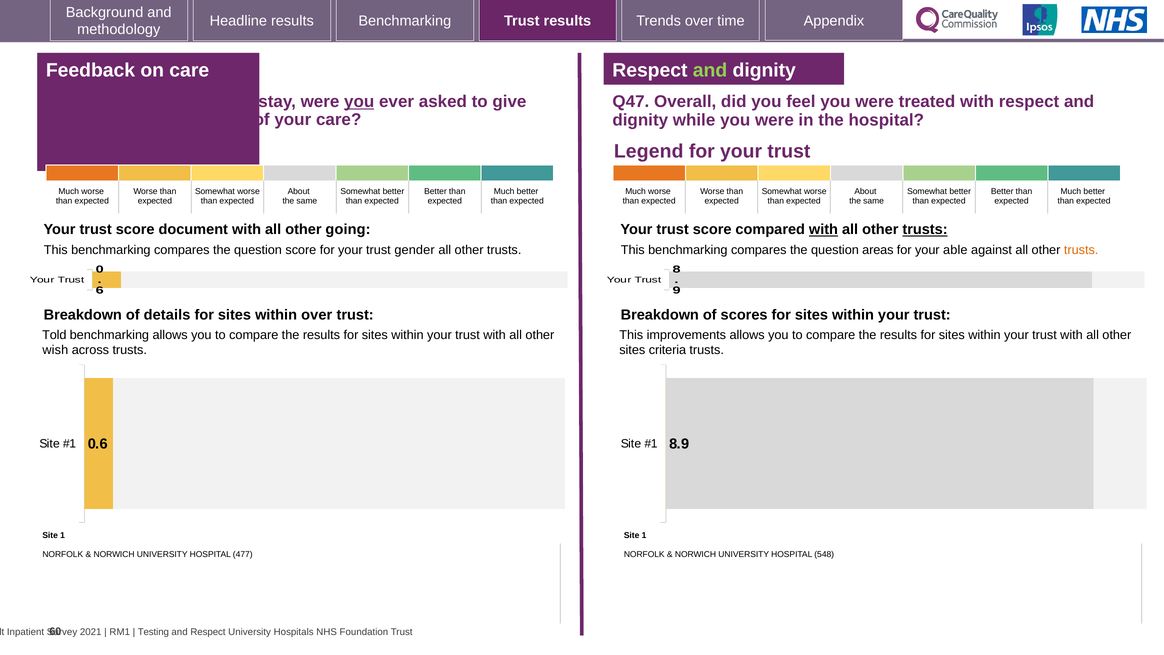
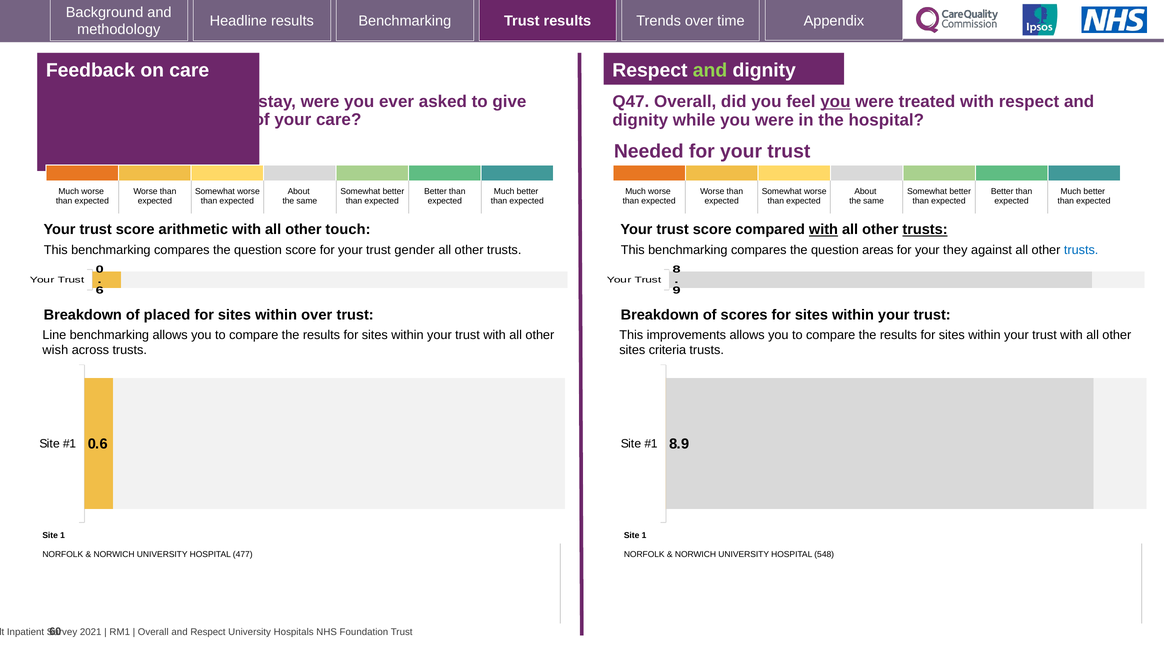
you underline: present -> none (359, 101)
you underline: none -> present (835, 102)
Legend: Legend -> Needed (649, 151)
document: document -> arithmetic (193, 230)
going: going -> touch (348, 230)
able: able -> they (955, 250)
trusts colour: orange -> blue (1081, 250)
details: details -> placed (167, 315)
Told: Told -> Line (54, 335)
Testing: Testing -> Overall (153, 632)
